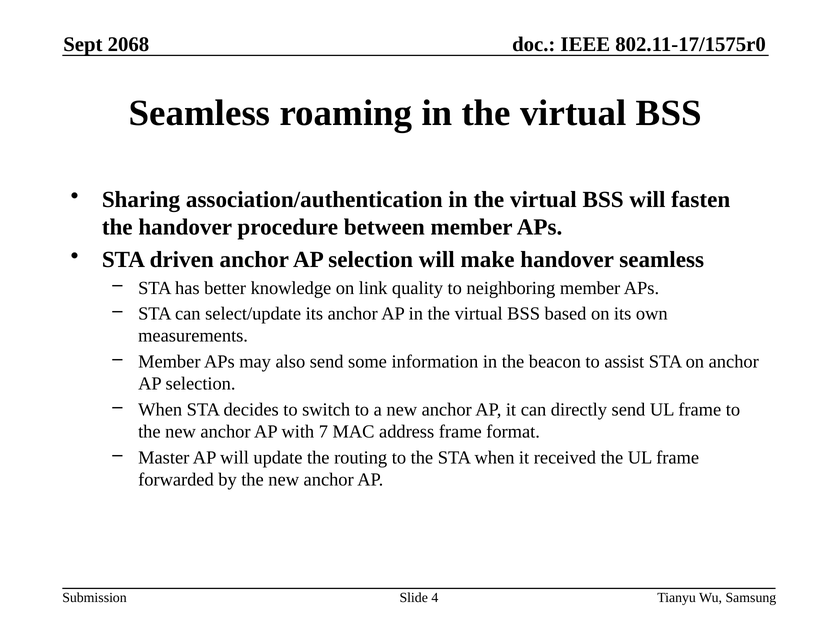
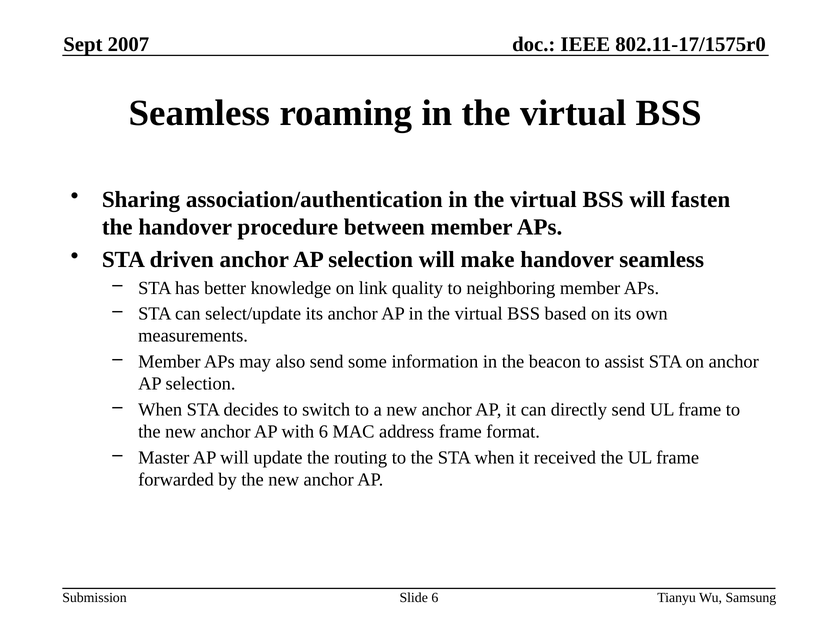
2068: 2068 -> 2007 (128, 44)
with 7: 7 -> 6 (323, 432)
Slide 4: 4 -> 6 (435, 598)
